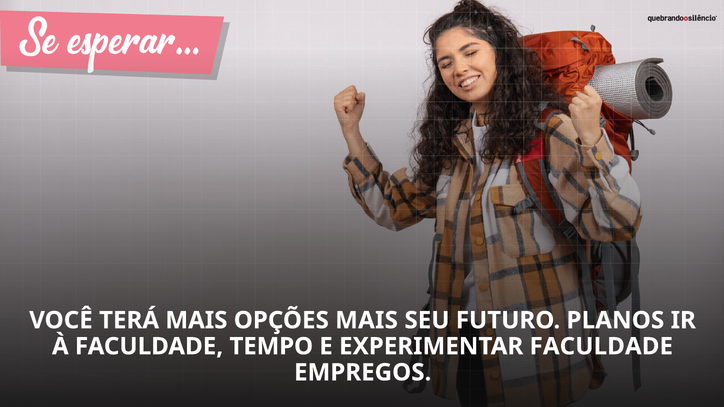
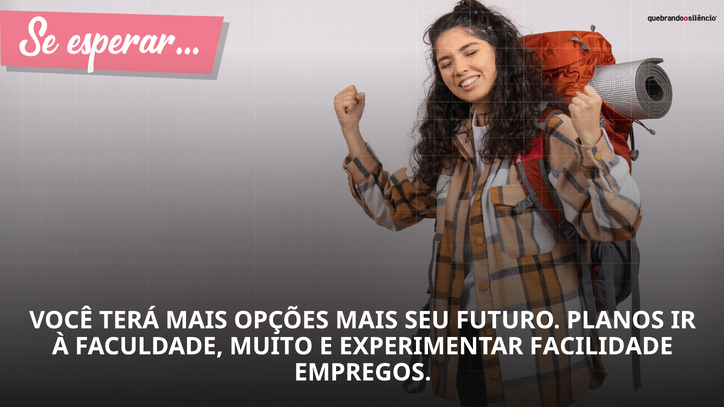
TEMPO: TEMPO -> MUITO (271, 347)
EXPERIMENTAR FACULDADE: FACULDADE -> FACILIDADE (601, 347)
